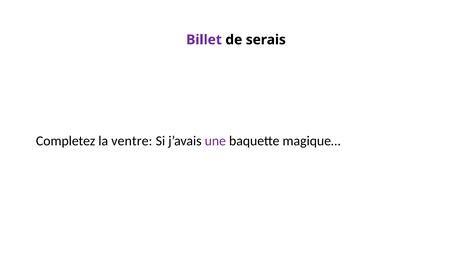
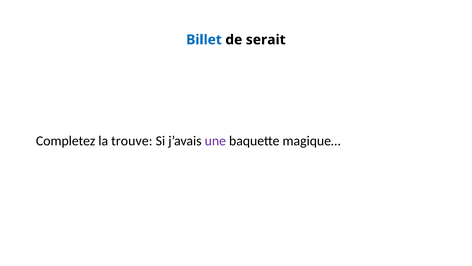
Billet colour: purple -> blue (204, 40)
serais: serais -> serait (266, 40)
ventre: ventre -> trouve (132, 141)
